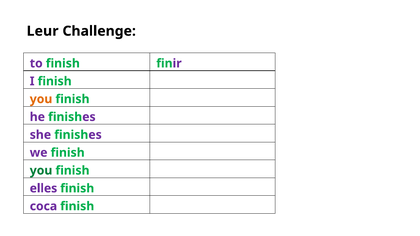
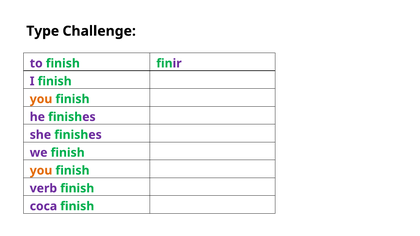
Leur: Leur -> Type (43, 31)
you colour: green -> orange (41, 171)
elles: elles -> verb (43, 189)
